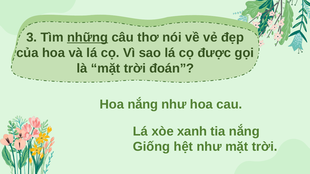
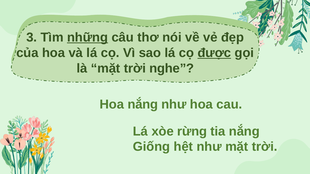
được underline: none -> present (214, 53)
đoán: đoán -> nghe (172, 68)
xanh: xanh -> rừng (192, 132)
